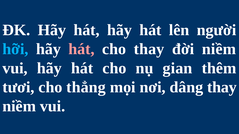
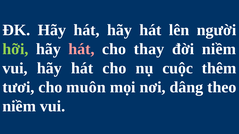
hỡi colour: light blue -> light green (15, 49)
gian: gian -> cuộc (178, 68)
thẳng: thẳng -> muôn (86, 87)
dâng thay: thay -> theo (222, 87)
